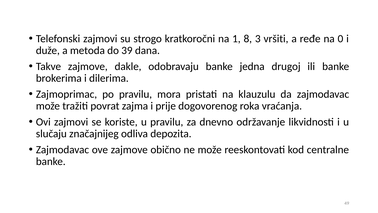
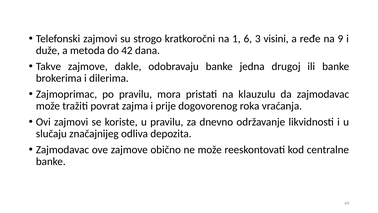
8: 8 -> 6 (248, 39)
vršiti: vršiti -> visini (276, 39)
0: 0 -> 9 (340, 39)
39: 39 -> 42 (127, 50)
